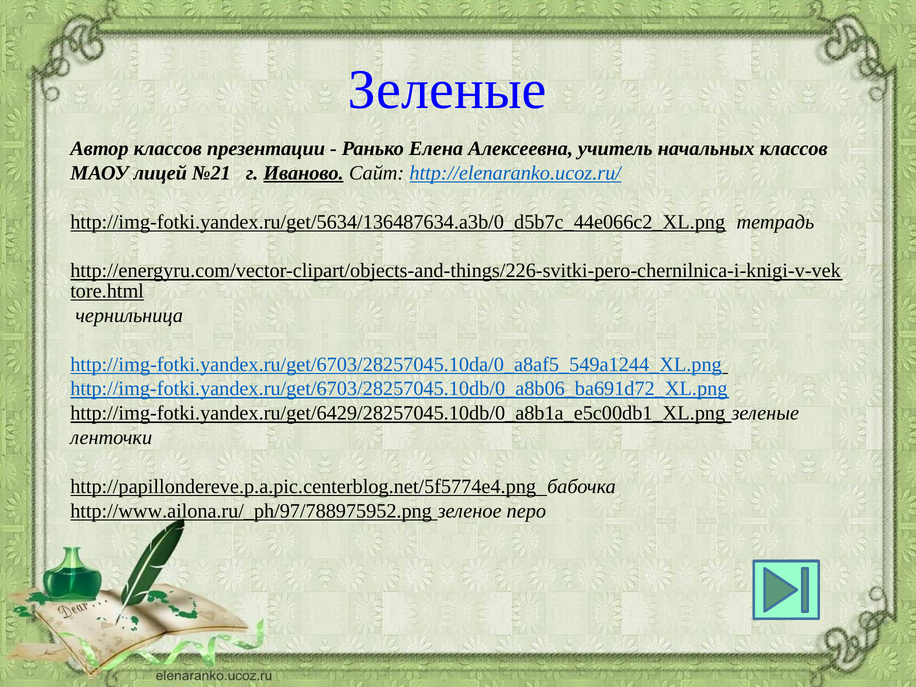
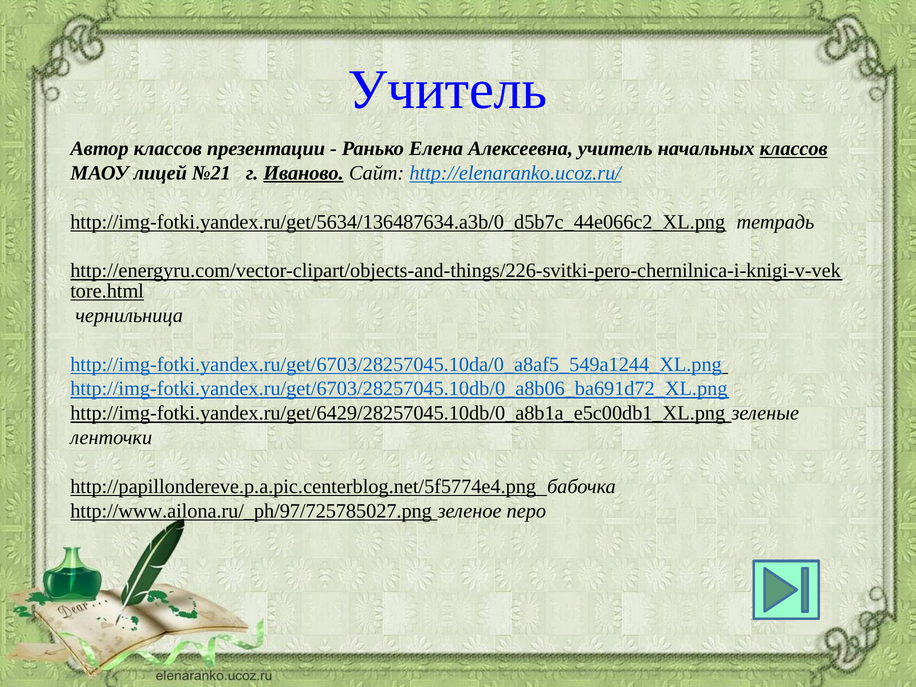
Зеленые: Зеленые -> Учитель (448, 90)
классов underline: none -> present (794, 149)
http://www.ailona.ru/_ph/97/788975952.png: http://www.ailona.ru/_ph/97/788975952.png -> http://www.ailona.ru/_ph/97/725785027.png (251, 511)
